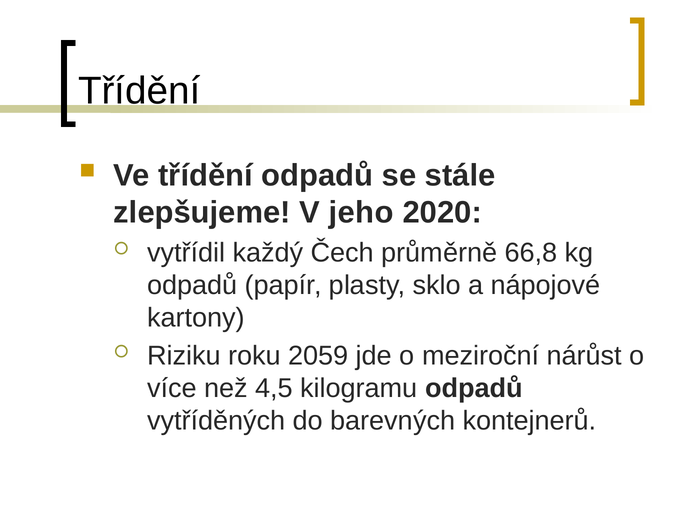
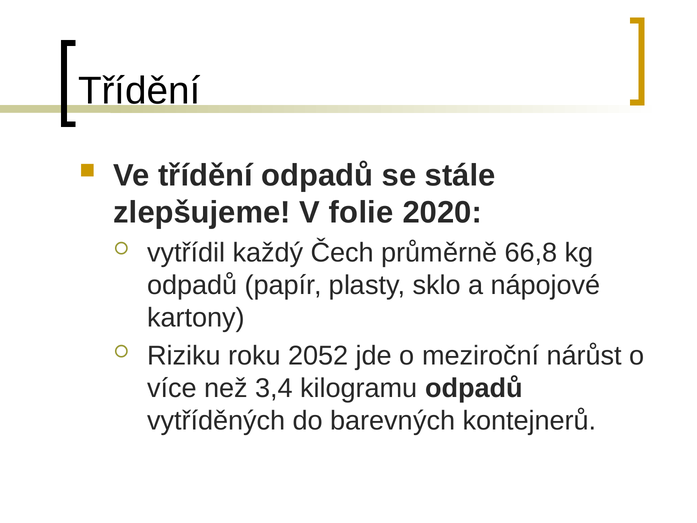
jeho: jeho -> folie (361, 212)
2059: 2059 -> 2052 (318, 356)
4,5: 4,5 -> 3,4 (274, 388)
